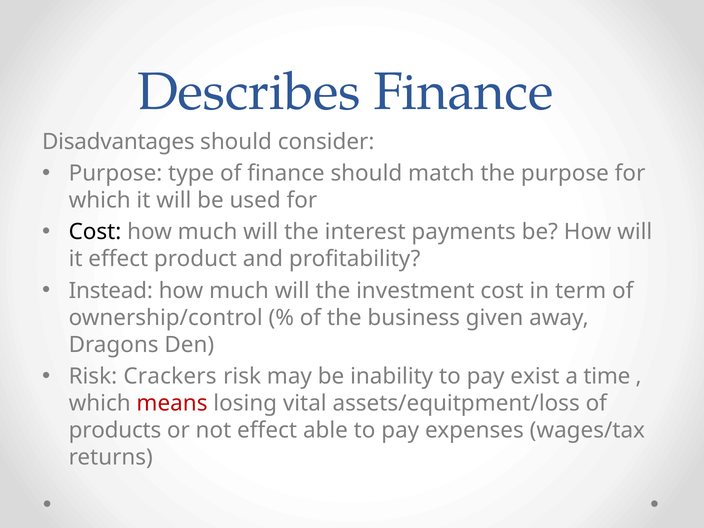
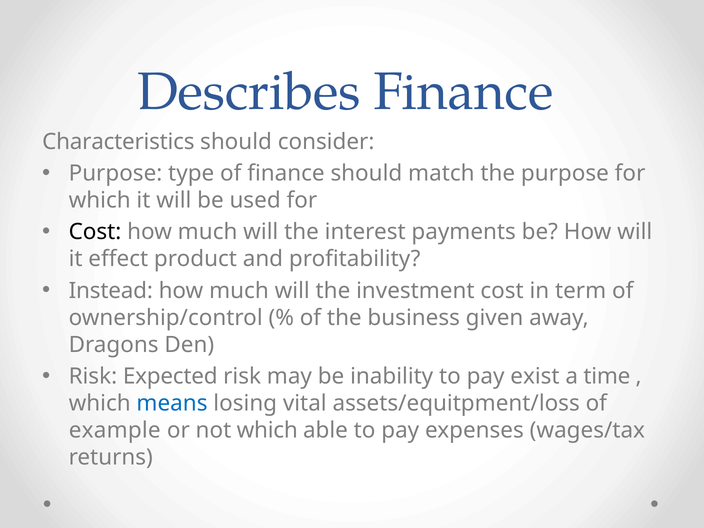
Disadvantages: Disadvantages -> Characteristics (118, 142)
Crackers: Crackers -> Expected (170, 376)
means colour: red -> blue (172, 403)
products: products -> example (115, 430)
not effect: effect -> which (267, 430)
